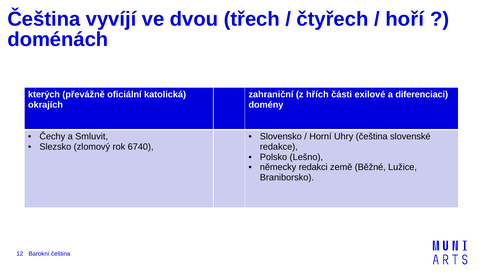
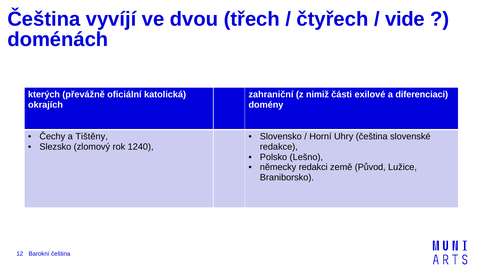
hoří: hoří -> vide (405, 19)
hřích: hřích -> nimiž (317, 95)
Smluvit: Smluvit -> Tištěny (92, 137)
6740: 6740 -> 1240 (141, 147)
Běžné: Běžné -> Původ (370, 167)
